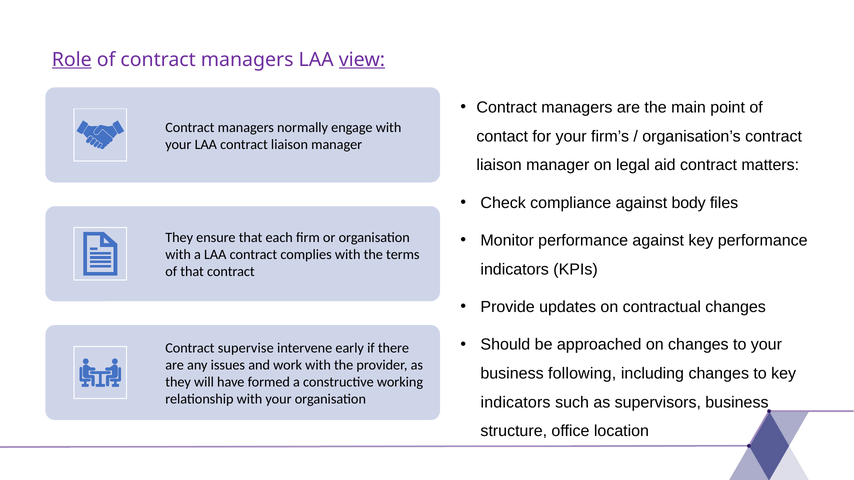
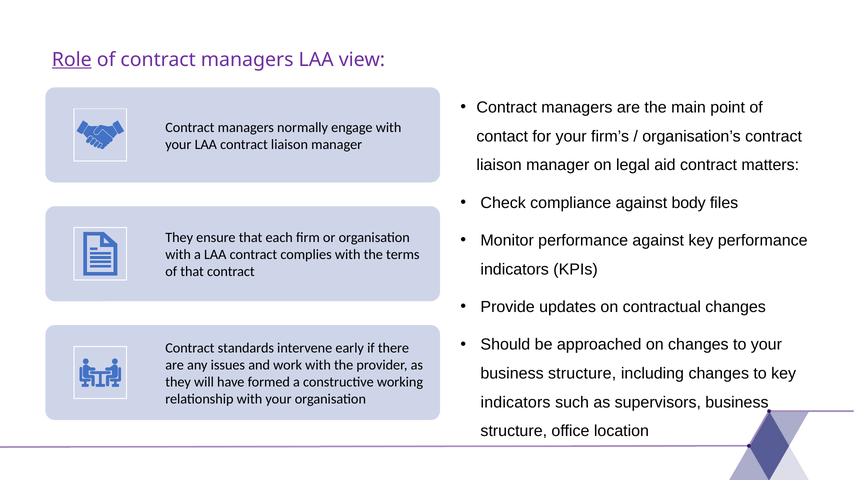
view underline: present -> none (362, 60)
supervise: supervise -> standards (246, 348)
following: following -> structure (582, 374)
